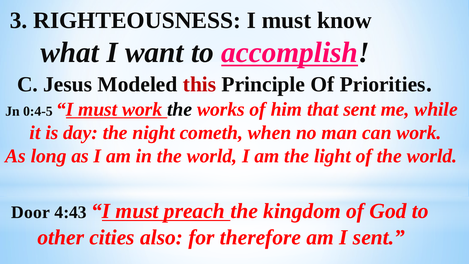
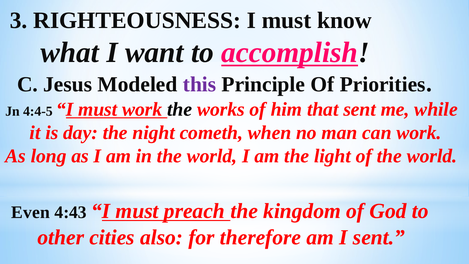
this colour: red -> purple (200, 84)
0:4-5: 0:4-5 -> 4:4-5 (38, 111)
Door: Door -> Even (31, 212)
